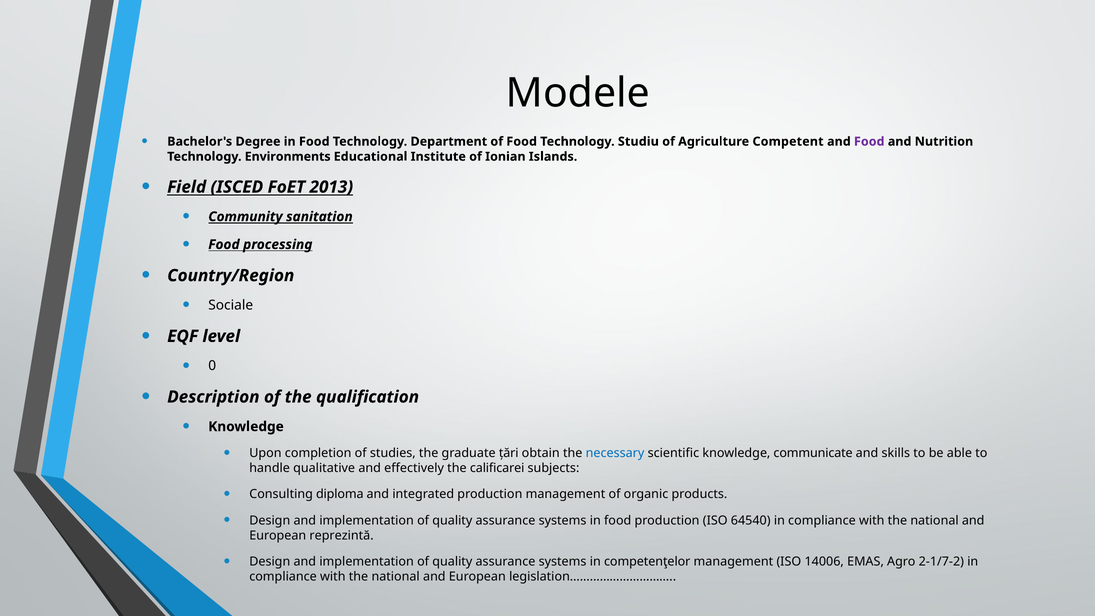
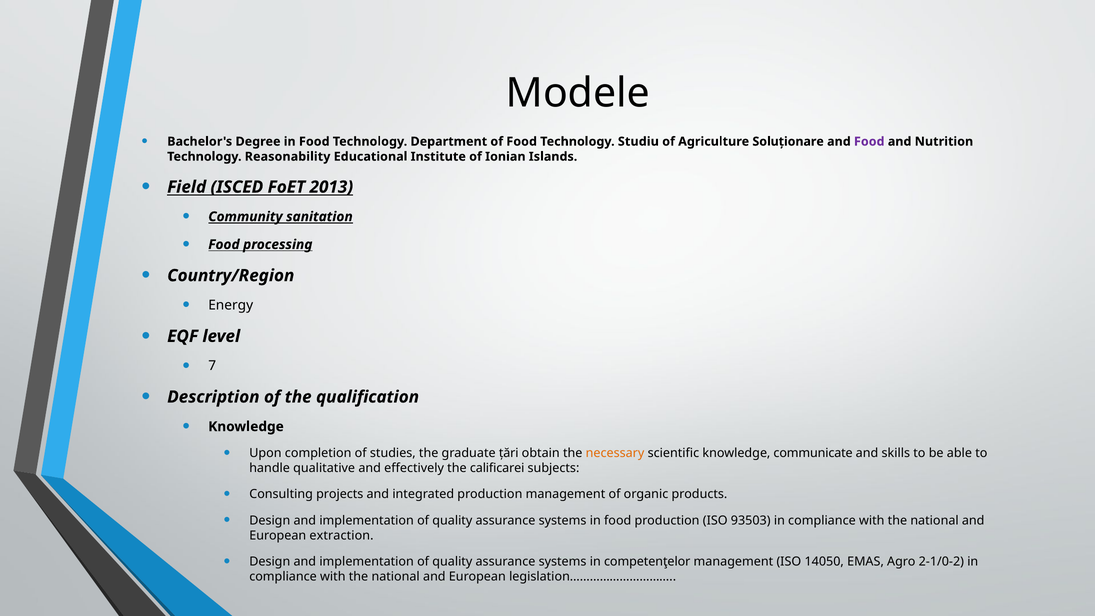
Competent: Competent -> Soluționare (788, 142)
Environments: Environments -> Reasonability (288, 157)
Sociale: Sociale -> Energy (231, 305)
0: 0 -> 7 (212, 366)
necessary colour: blue -> orange (615, 453)
diploma: diploma -> projects (340, 494)
64540: 64540 -> 93503 (751, 520)
reprezintă: reprezintă -> extraction (342, 535)
14006: 14006 -> 14050 (824, 561)
2-1/7-2: 2-1/7-2 -> 2-1/0-2 (941, 561)
